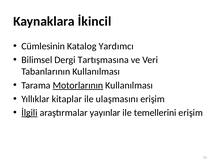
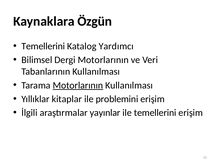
İkincil: İkincil -> Özgün (95, 21)
Cümlesinin: Cümlesinin -> Temellerini (43, 46)
Dergi Tartışmasına: Tartışmasına -> Motorlarının (103, 60)
ulaşmasını: ulaşmasını -> problemini (117, 99)
İlgili underline: present -> none (29, 113)
